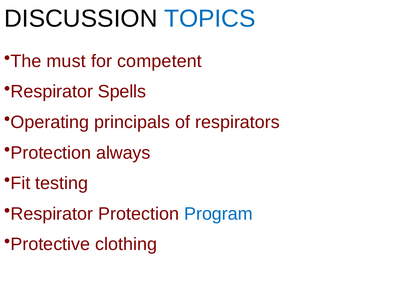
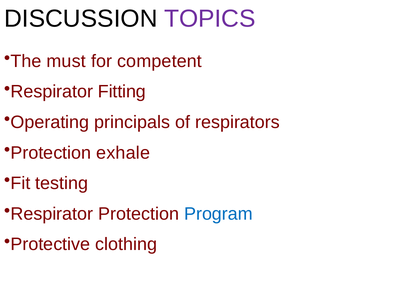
TOPICS colour: blue -> purple (210, 19)
Spells: Spells -> Fitting (122, 92)
always: always -> exhale (123, 153)
